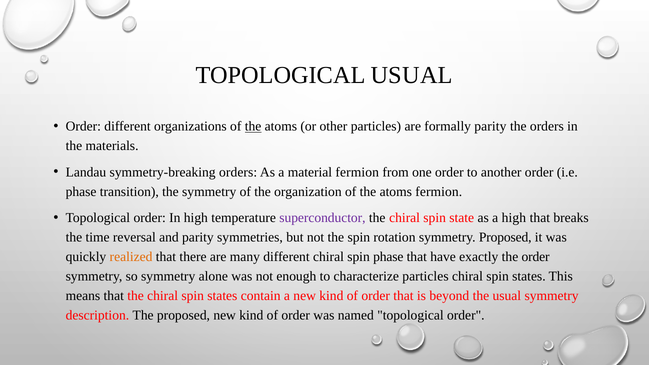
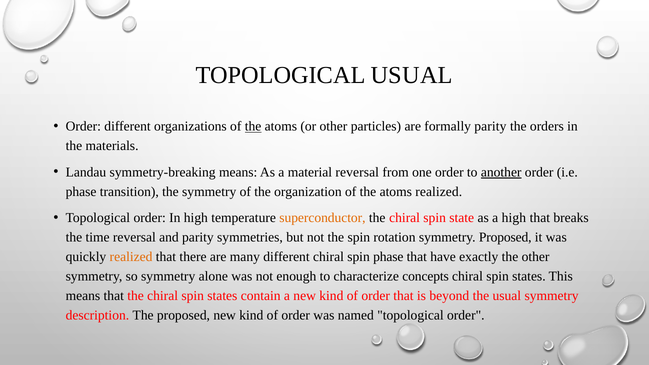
symmetry-breaking orders: orders -> means (238, 172)
material fermion: fermion -> reversal (357, 172)
another underline: none -> present (501, 172)
atoms fermion: fermion -> realized (439, 192)
superconductor colour: purple -> orange (322, 218)
the order: order -> other (536, 257)
characterize particles: particles -> concepts (426, 276)
